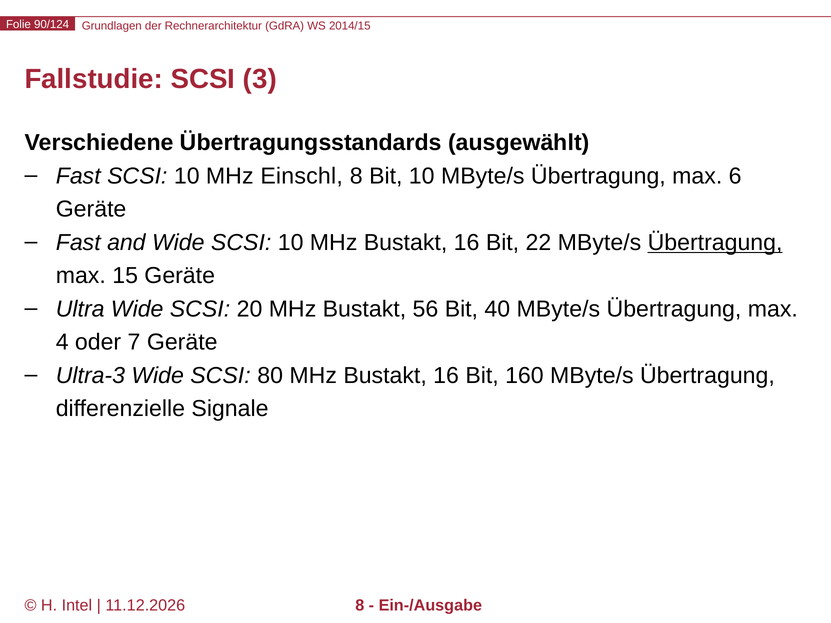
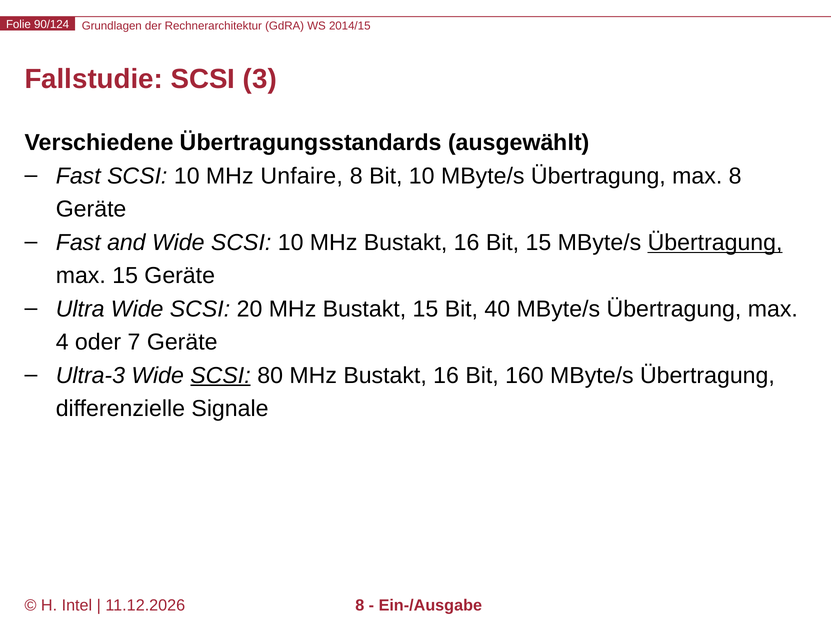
Einschl: Einschl -> Unfaire (302, 176)
max 6: 6 -> 8 (735, 176)
Bit 22: 22 -> 15 (538, 243)
Bustakt 56: 56 -> 15 (425, 309)
SCSI underline: none -> present (220, 376)
